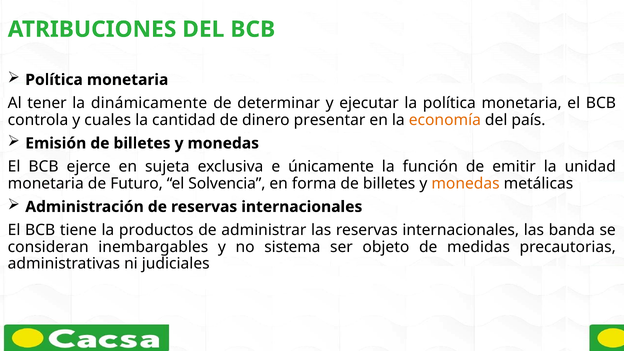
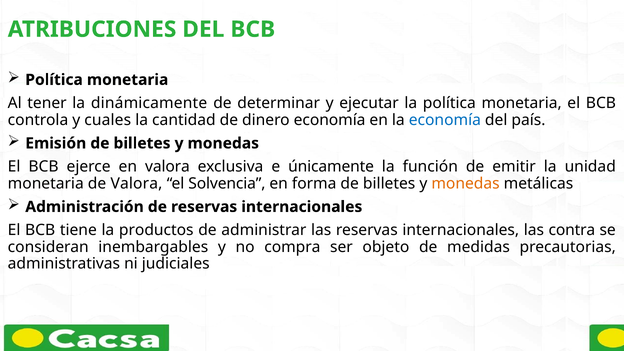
dinero presentar: presentar -> economía (330, 120)
economía colour: orange -> blue (445, 120)
en sujeta: sujeta -> valora (167, 167)
de Futuro: Futuro -> Valora (136, 183)
banda: banda -> contra (572, 230)
sistema: sistema -> compra (292, 247)
